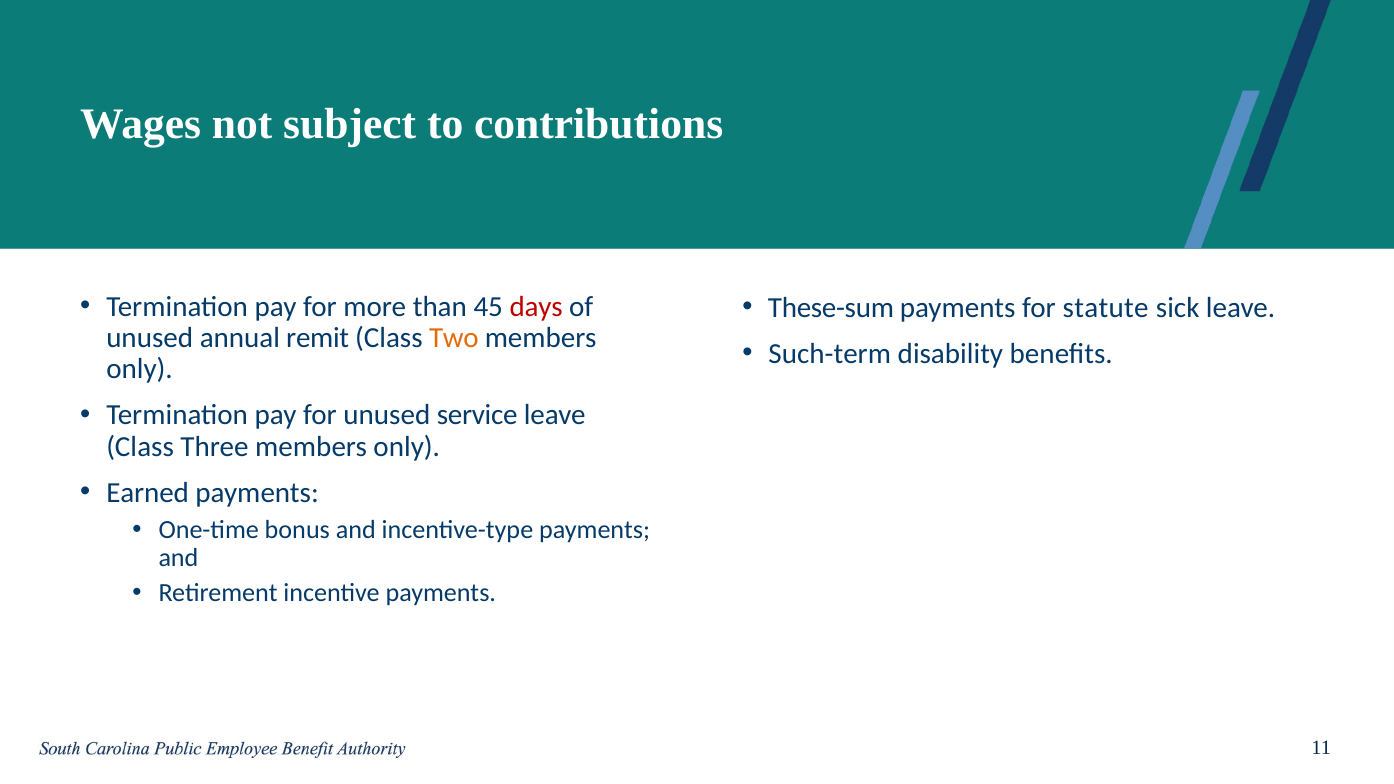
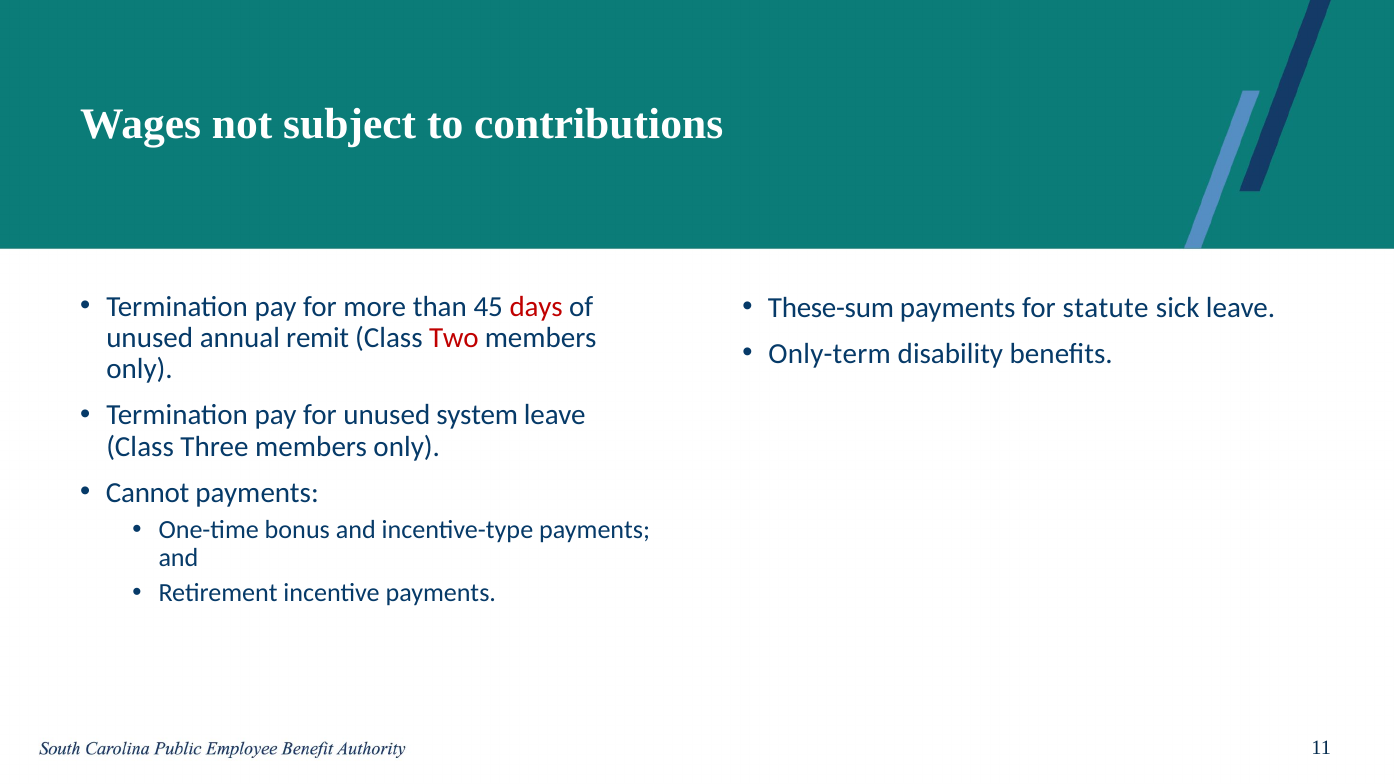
Two colour: orange -> red (454, 338)
Such-term: Such-term -> Only-term (830, 354)
service: service -> system (477, 415)
Earned: Earned -> Cannot (148, 493)
